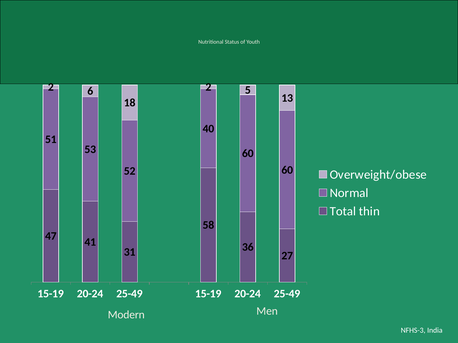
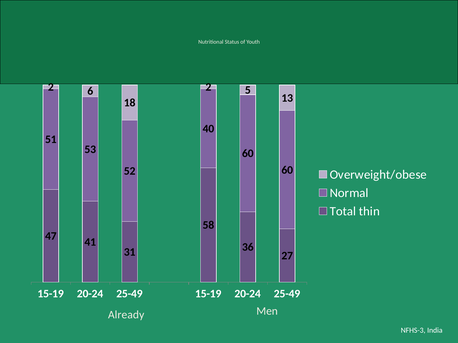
Modern: Modern -> Already (126, 315)
